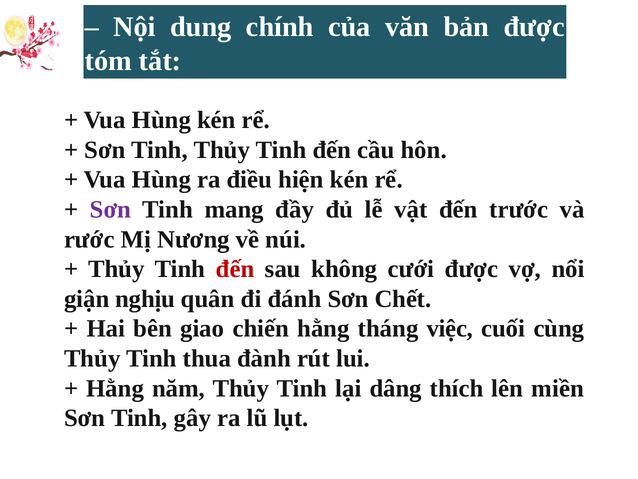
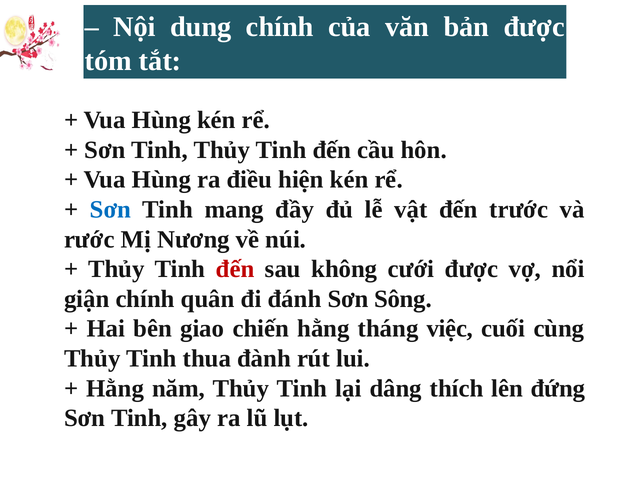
Sơn colour: purple -> blue (110, 209)
giận nghịu: nghịu -> chính (145, 299)
Chết: Chết -> Sông (403, 299)
miền: miền -> đứng (558, 388)
